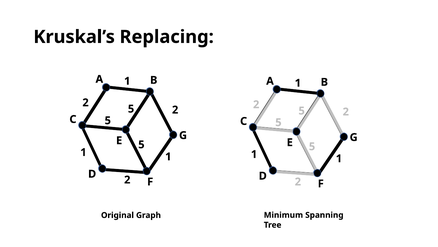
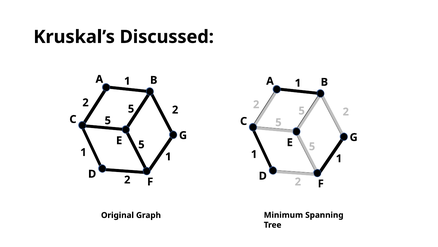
Replacing: Replacing -> Discussed (167, 37)
